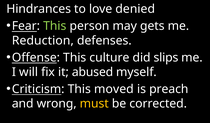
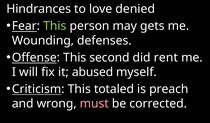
Reduction: Reduction -> Wounding (43, 41)
culture: culture -> second (109, 58)
slips: slips -> rent (166, 58)
moved: moved -> totaled (114, 89)
must colour: yellow -> pink (94, 104)
